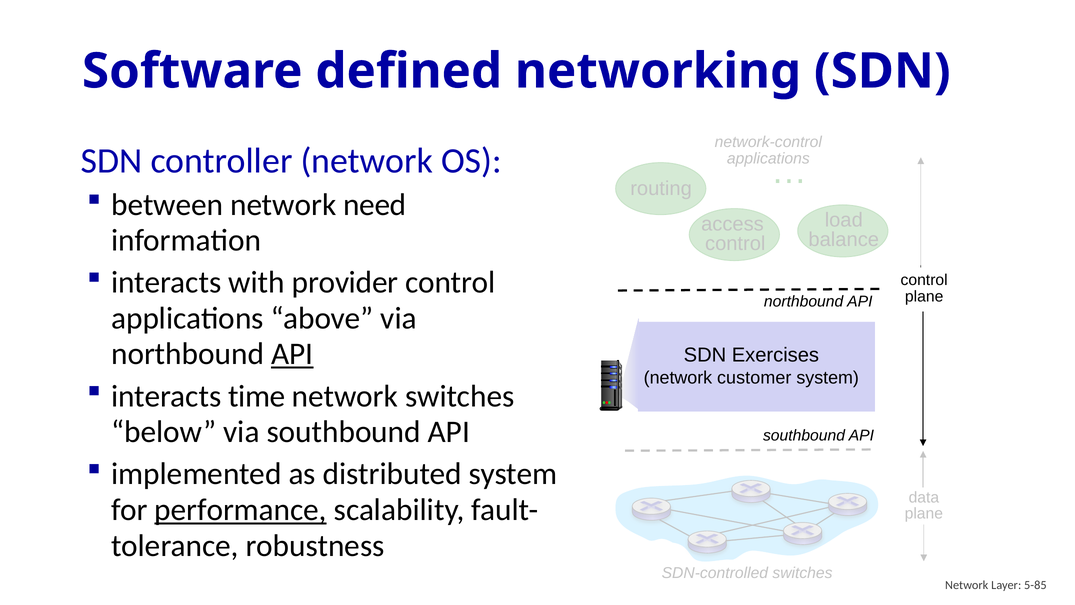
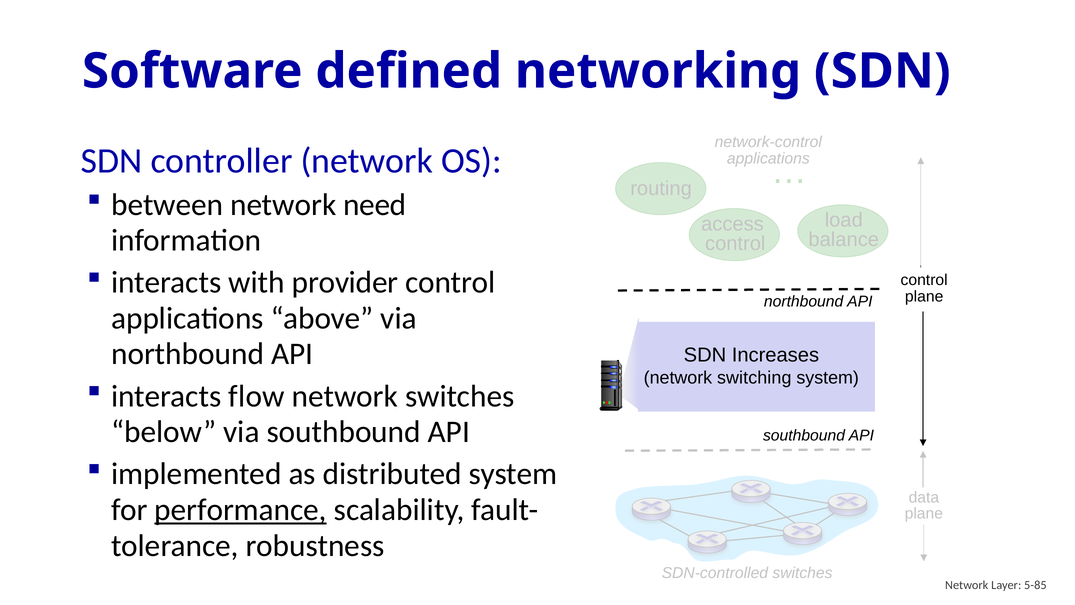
API underline: present -> none (292, 354)
Exercises: Exercises -> Increases (775, 355)
customer: customer -> switching (754, 377)
time: time -> flow (257, 396)
